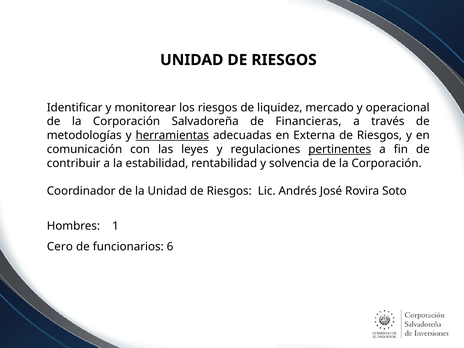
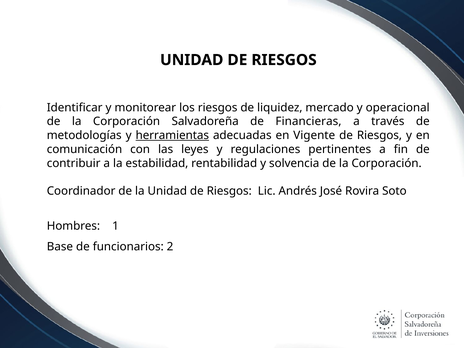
Externa: Externa -> Vigente (314, 135)
pertinentes underline: present -> none (340, 149)
Cero: Cero -> Base (60, 247)
6: 6 -> 2 (170, 247)
